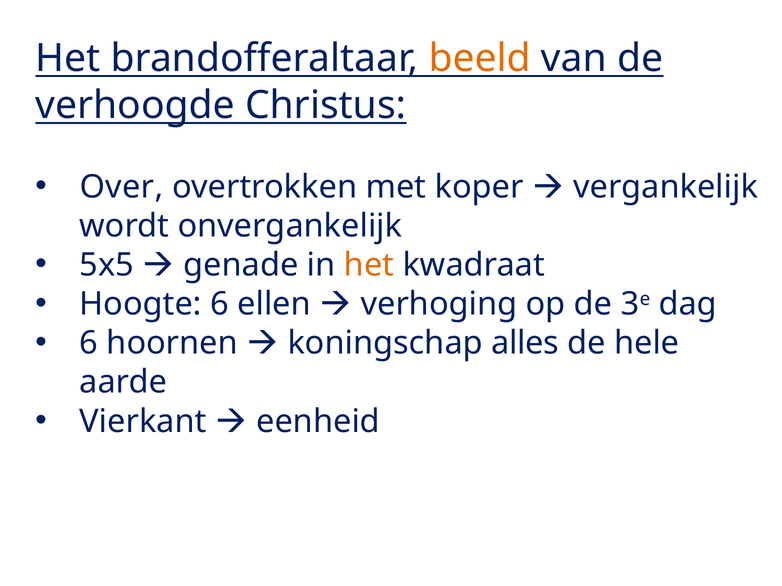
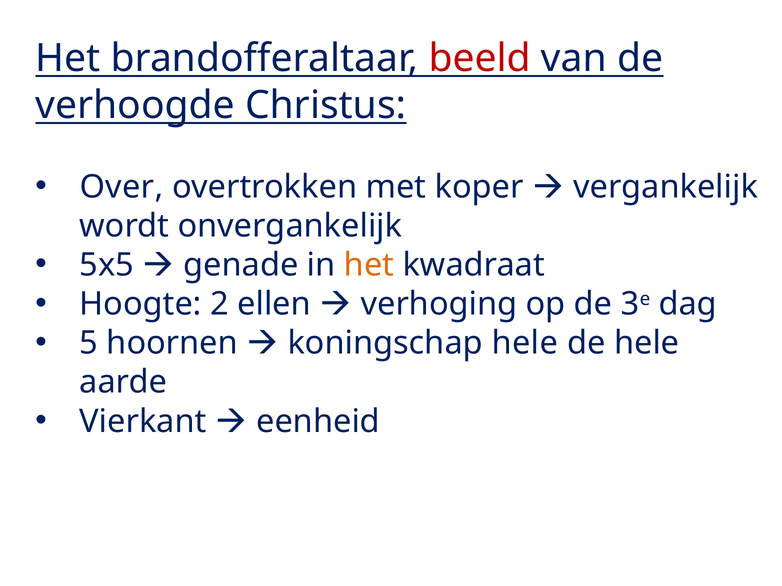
beeld colour: orange -> red (480, 58)
Hoogte 6: 6 -> 2 (219, 304)
6: 6 -> 5 (89, 343)
koningschap alles: alles -> hele (525, 343)
